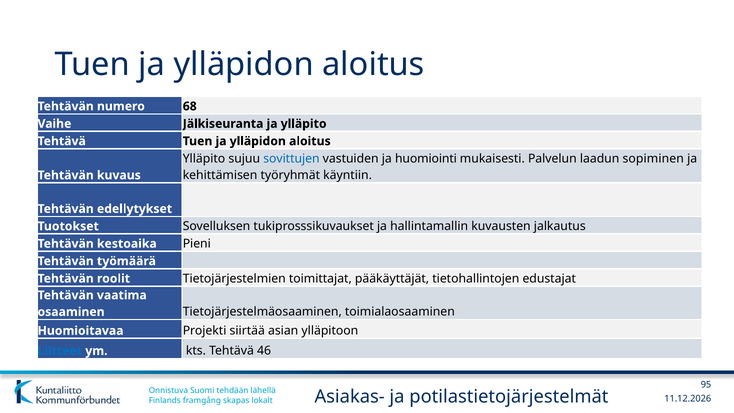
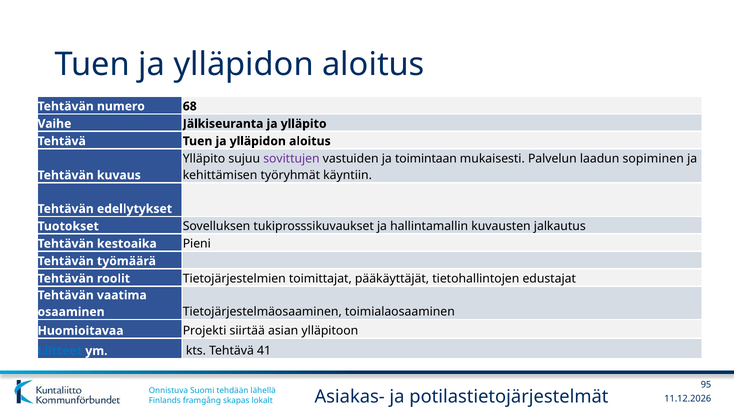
sovittujen colour: blue -> purple (291, 159)
huomiointi: huomiointi -> toimintaan (426, 159)
46: 46 -> 41 (264, 351)
